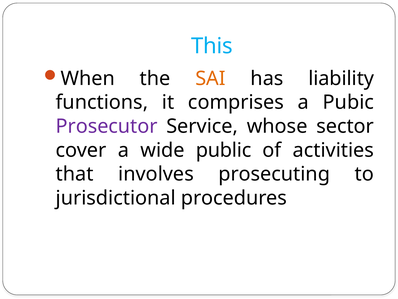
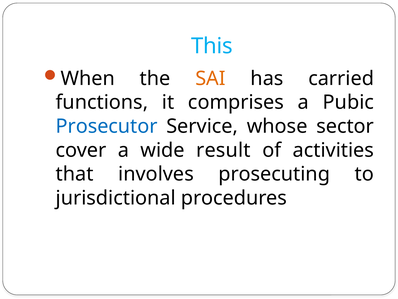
liability: liability -> carried (341, 78)
Prosecutor colour: purple -> blue (107, 126)
public: public -> result (223, 150)
